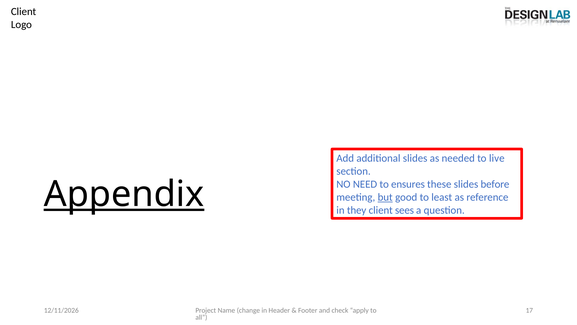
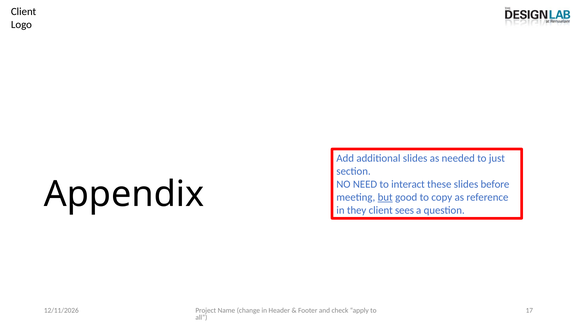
live: live -> just (497, 158)
ensures: ensures -> interact (408, 184)
Appendix underline: present -> none (124, 194)
least: least -> copy (442, 197)
